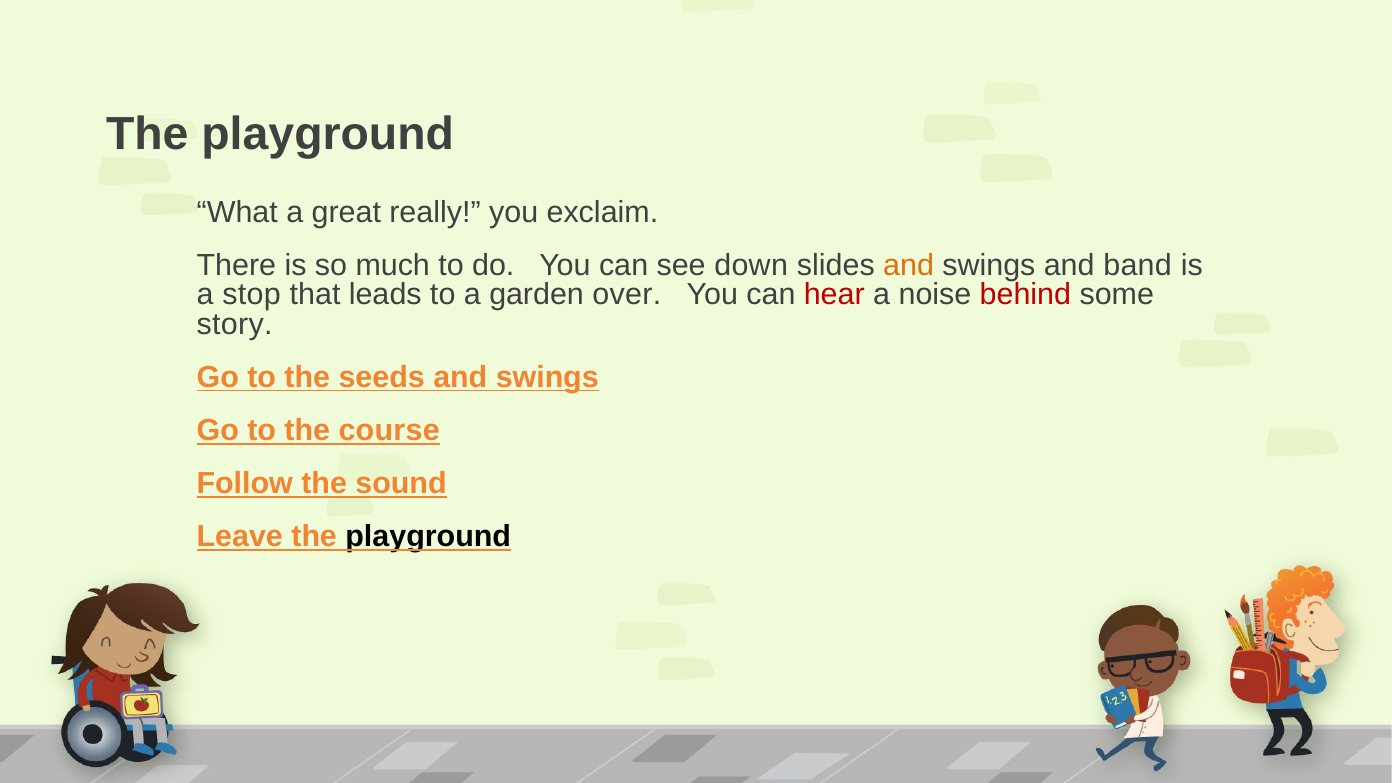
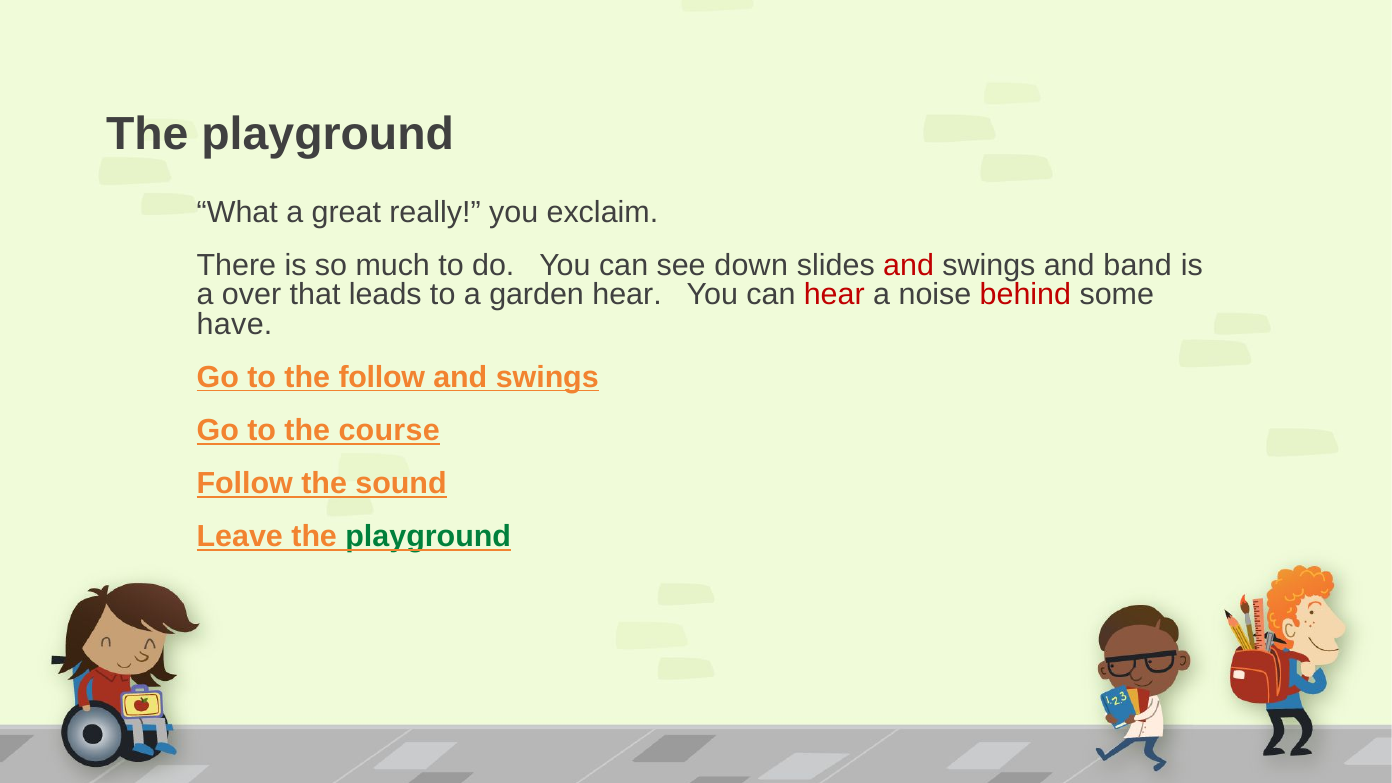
and colour: orange -> red (909, 265)
stop: stop -> over (252, 295)
garden over: over -> hear (627, 295)
story: story -> have (235, 324)
the seeds: seeds -> follow (382, 377)
playground colour: black -> green (428, 536)
